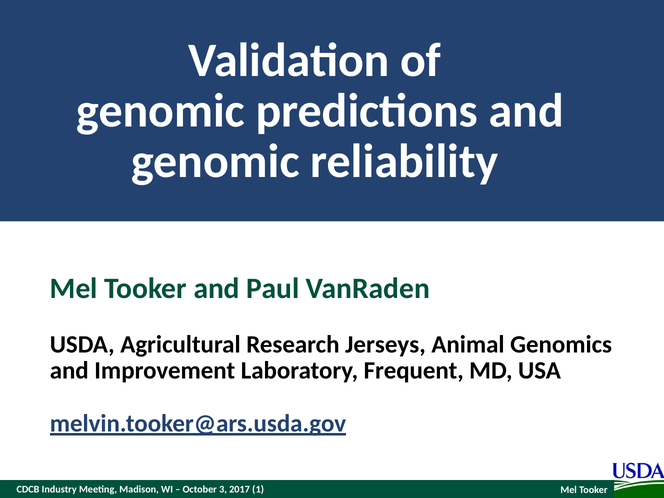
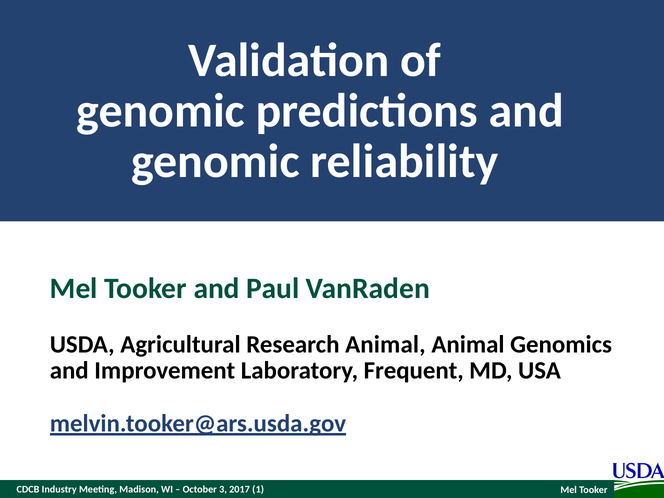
Research Jerseys: Jerseys -> Animal (385, 345)
